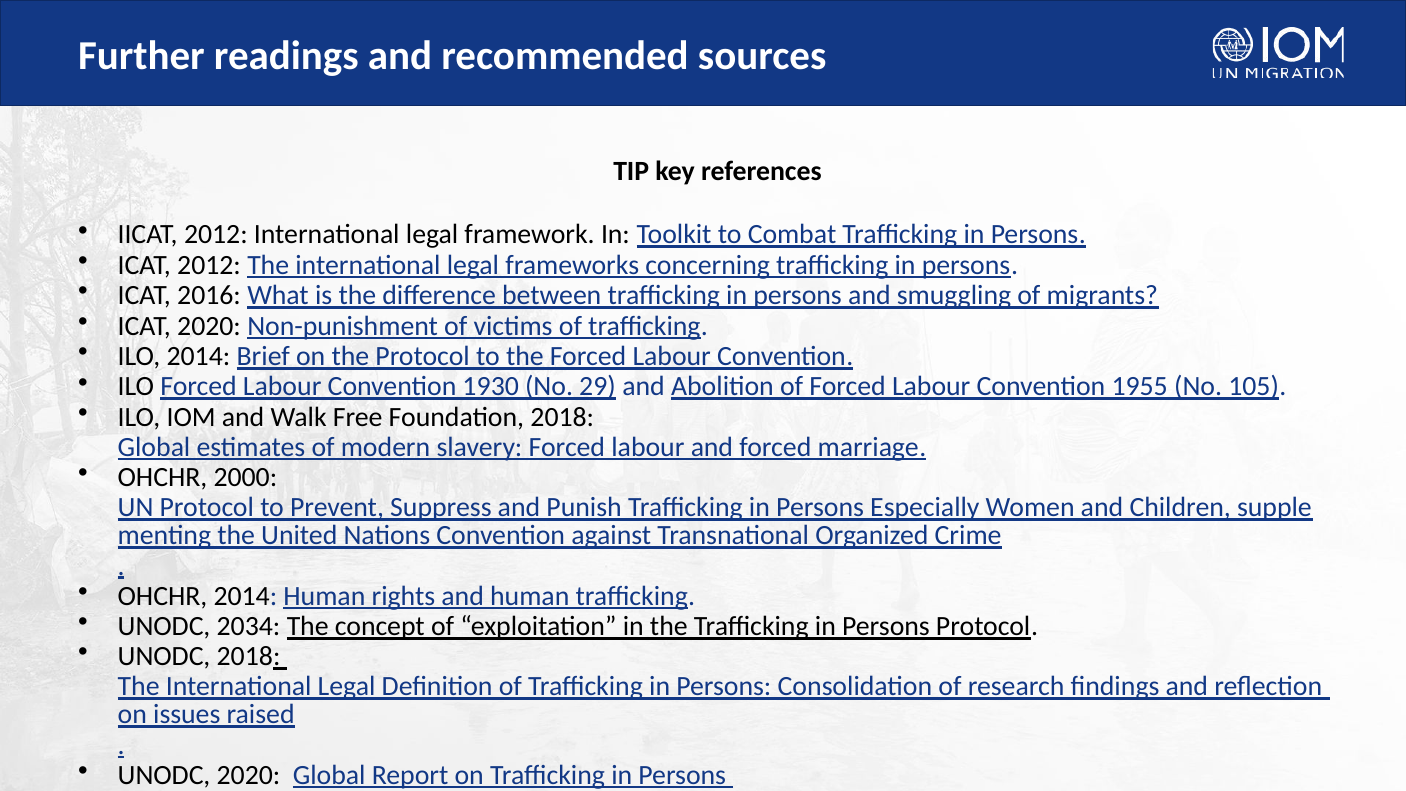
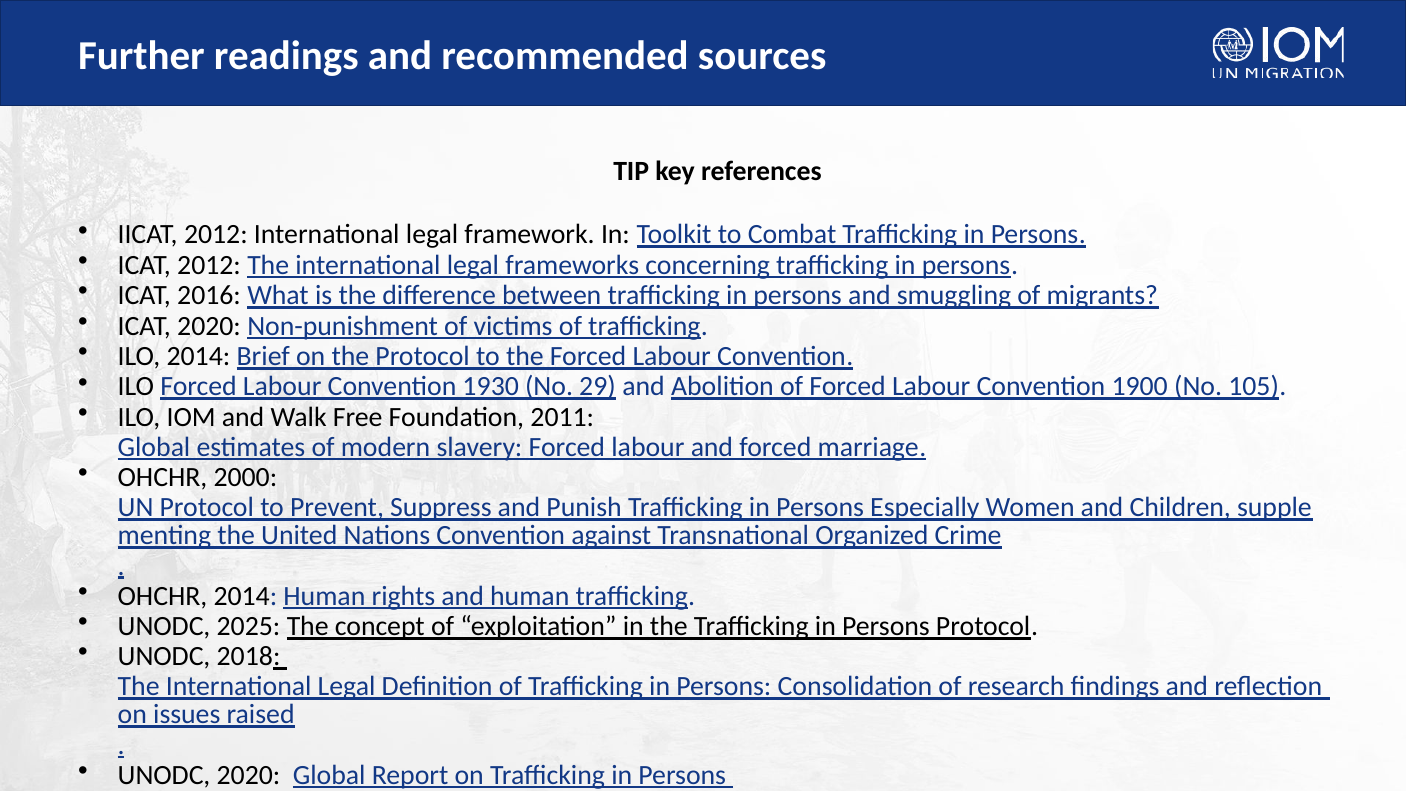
1955: 1955 -> 1900 (1140, 387)
Foundation 2018: 2018 -> 2011 (562, 417)
2034: 2034 -> 2025 (248, 626)
